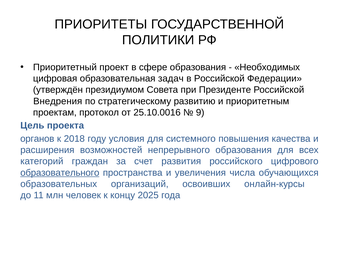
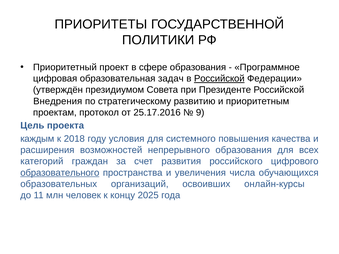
Необходимых: Необходимых -> Программное (267, 67)
Российской underline: none -> present (219, 79)
25.10.0016: 25.10.0016 -> 25.17.2016 (157, 113)
органов: органов -> каждым (37, 139)
